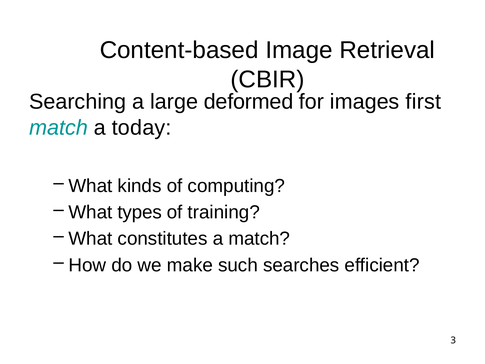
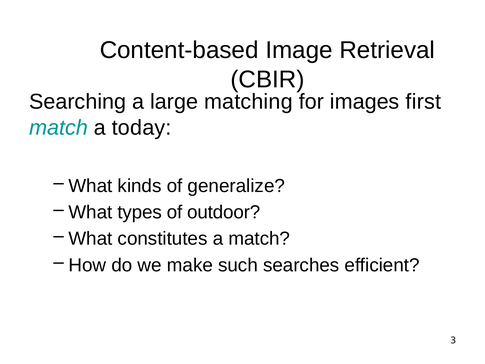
deformed: deformed -> matching (248, 102)
computing: computing -> generalize (236, 186)
training: training -> outdoor (224, 212)
